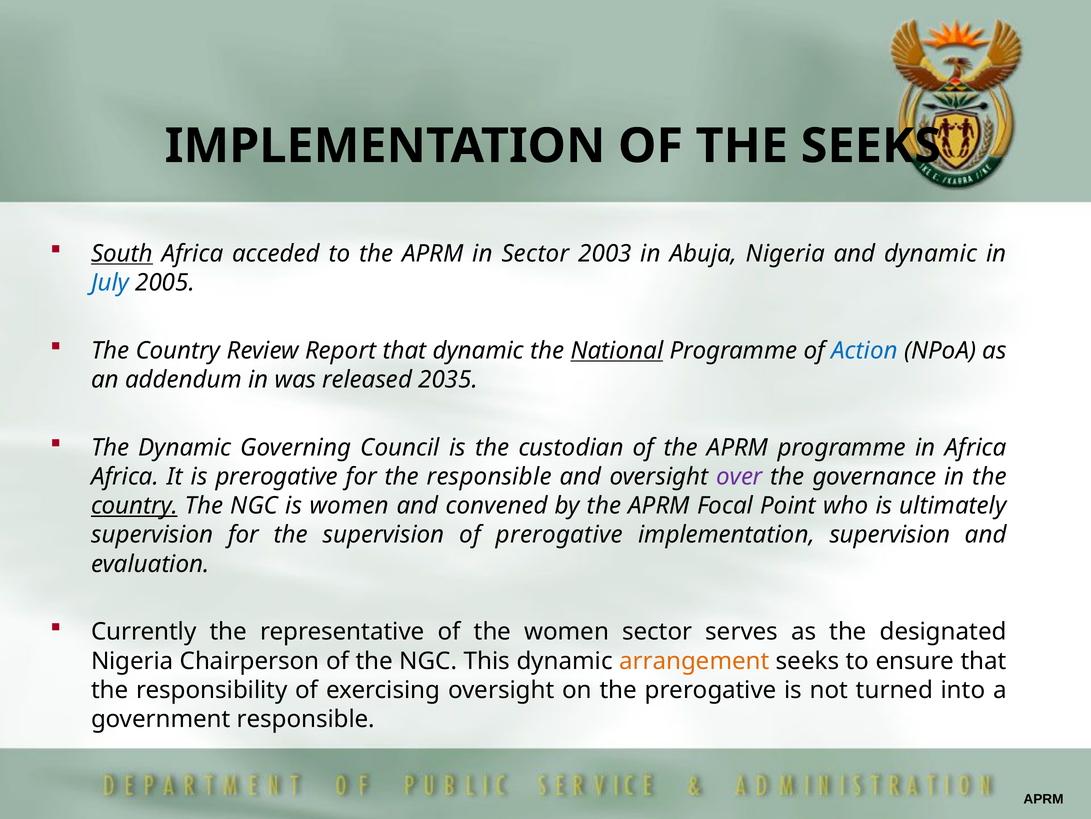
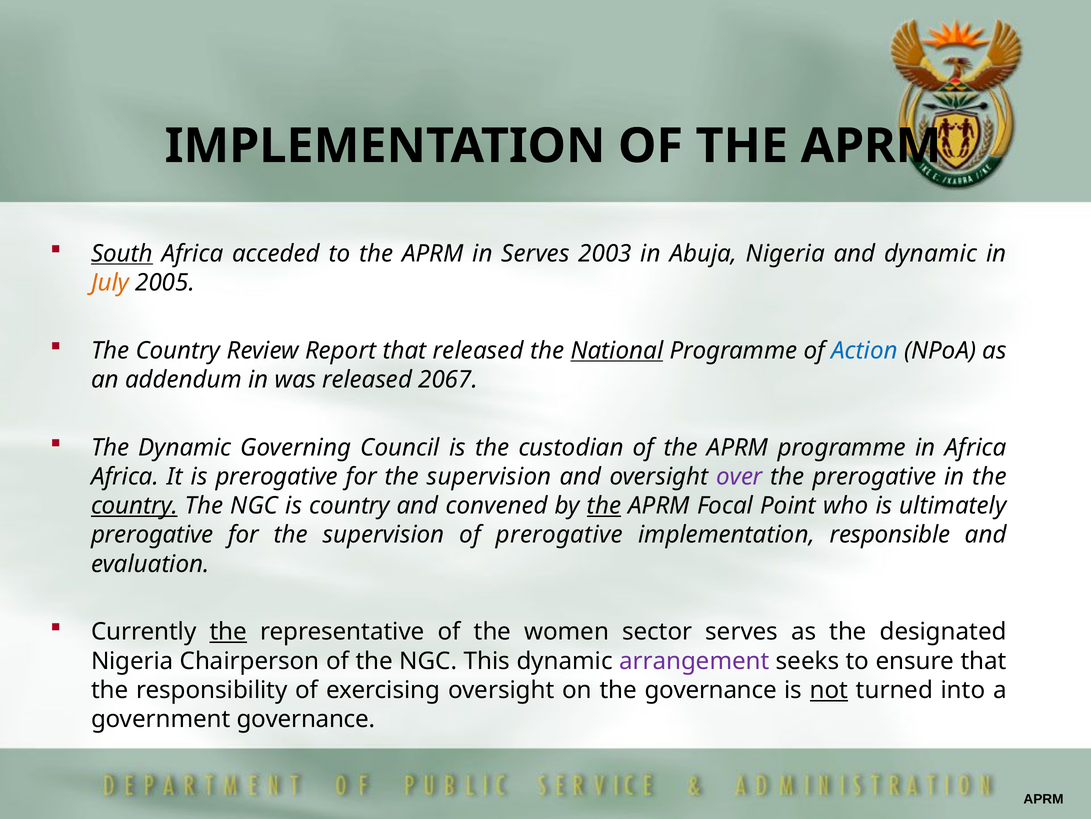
IMPLEMENTATION OF THE SEEKS: SEEKS -> APRM (871, 146)
in Sector: Sector -> Serves (536, 253)
July colour: blue -> orange (110, 282)
that dynamic: dynamic -> released (478, 350)
2035: 2035 -> 2067 (448, 379)
responsible: responsible -> supervision (489, 476)
the governance: governance -> prerogative (874, 476)
is women: women -> country (350, 505)
the underline: none -> present (604, 505)
supervision: supervision -> prerogative (152, 534)
implementation supervision: supervision -> responsible (890, 534)
the underline: none -> present (228, 631)
arrangement colour: orange -> purple (694, 660)
the prerogative: prerogative -> governance (711, 690)
not underline: none -> present (829, 690)
government responsible: responsible -> governance (306, 719)
